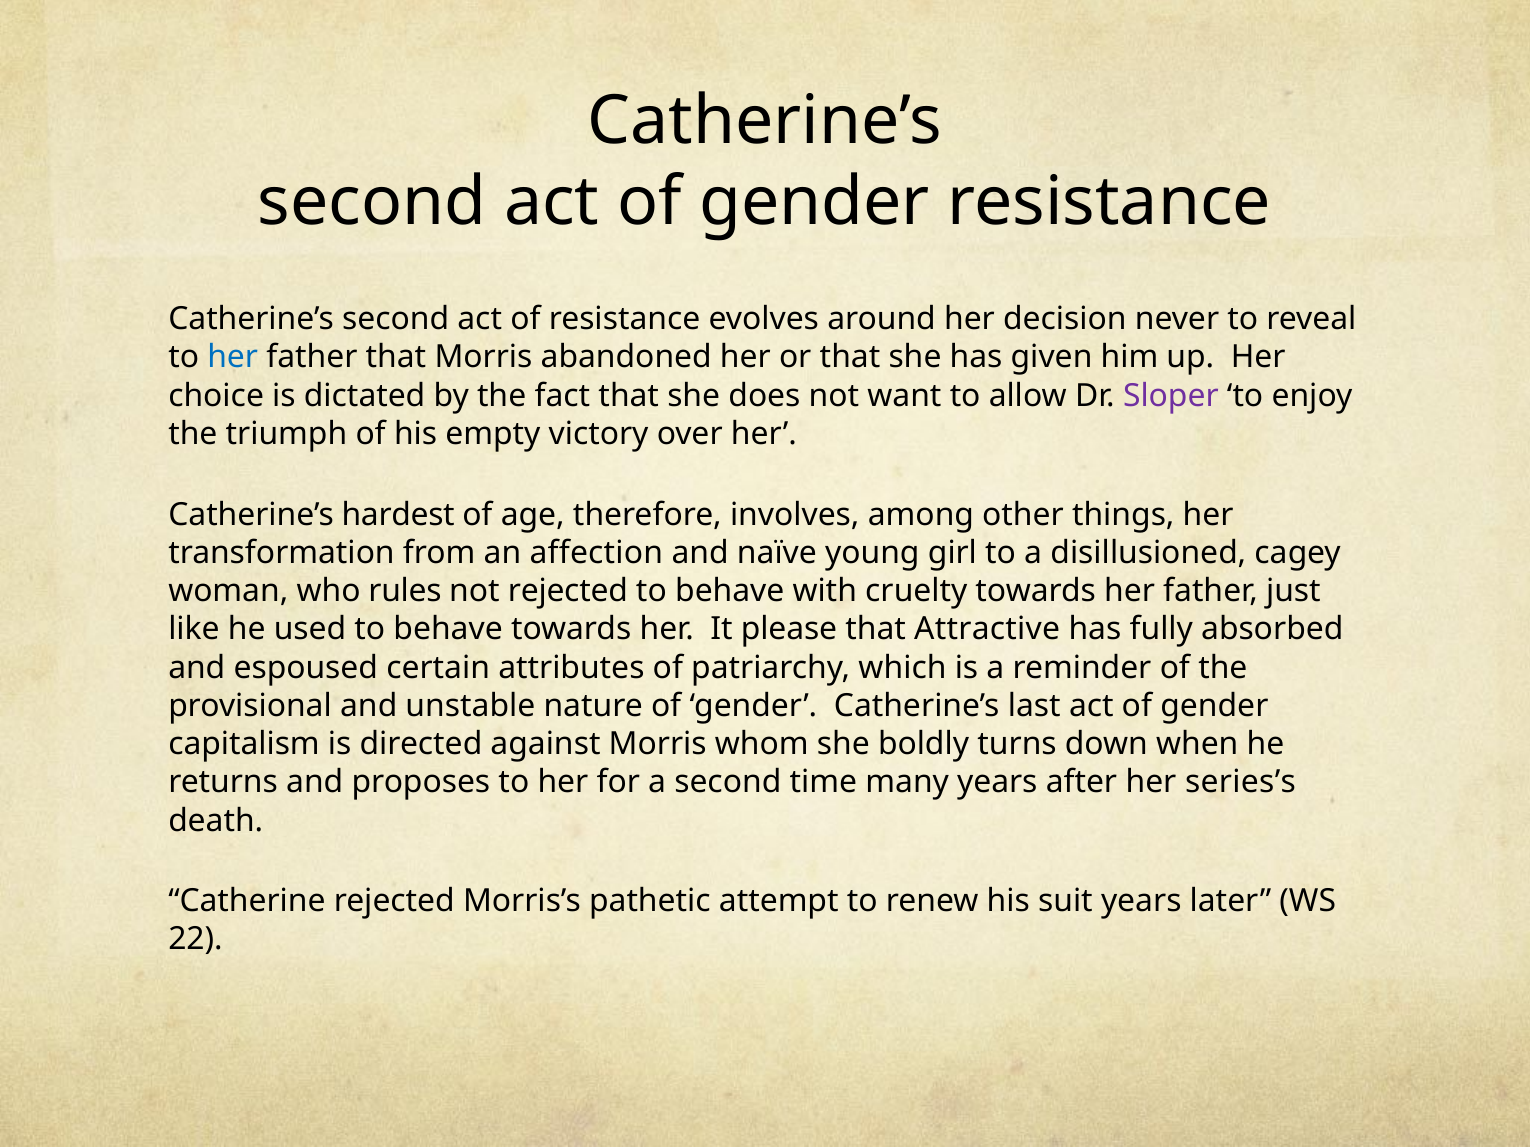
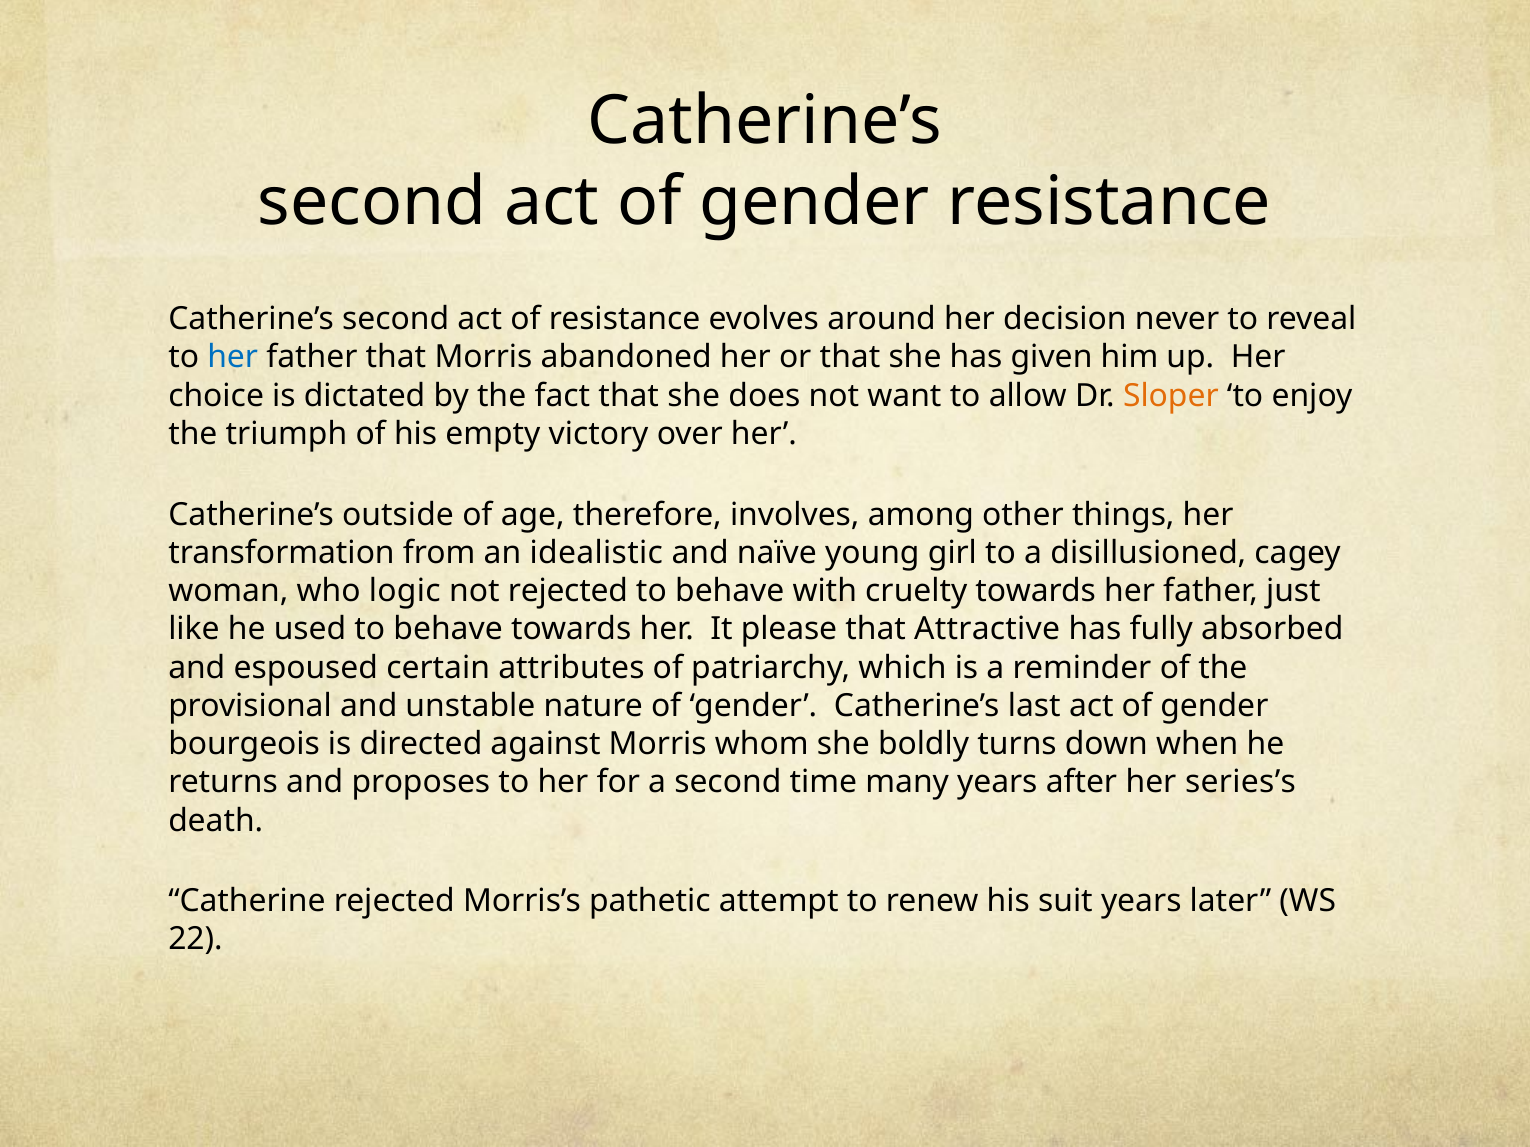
Sloper colour: purple -> orange (1171, 396)
hardest: hardest -> outside (398, 515)
affection: affection -> idealistic (596, 553)
rules: rules -> logic (405, 591)
capitalism: capitalism -> bourgeois (244, 744)
